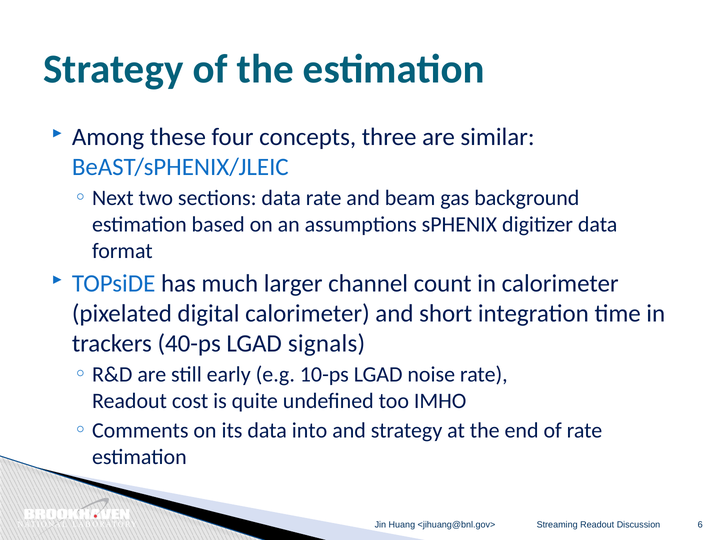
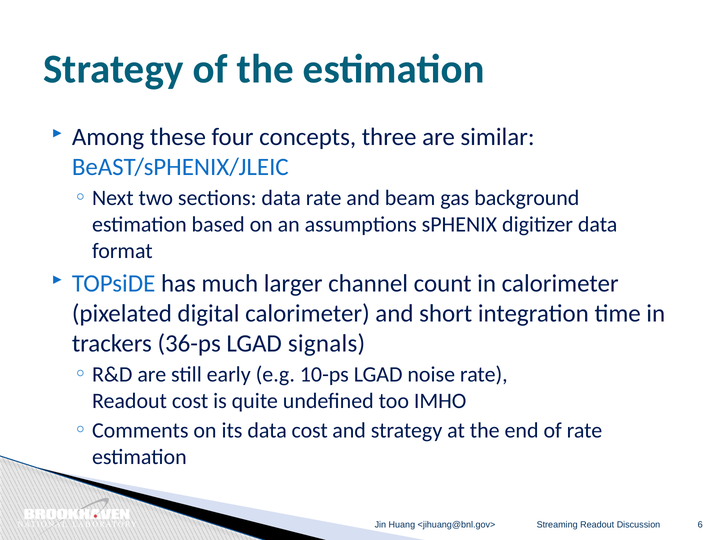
40-ps: 40-ps -> 36-ps (189, 343)
data into: into -> cost (310, 431)
